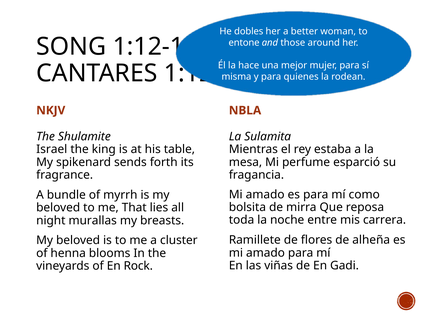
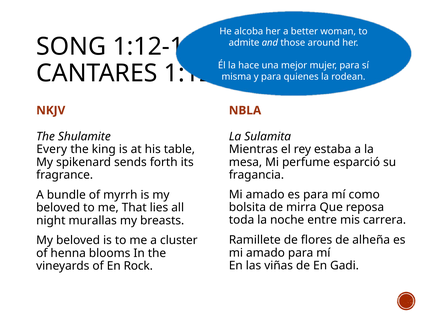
dobles: dobles -> alcoba (249, 31)
entone: entone -> admite (244, 43)
Israel: Israel -> Every (52, 149)
